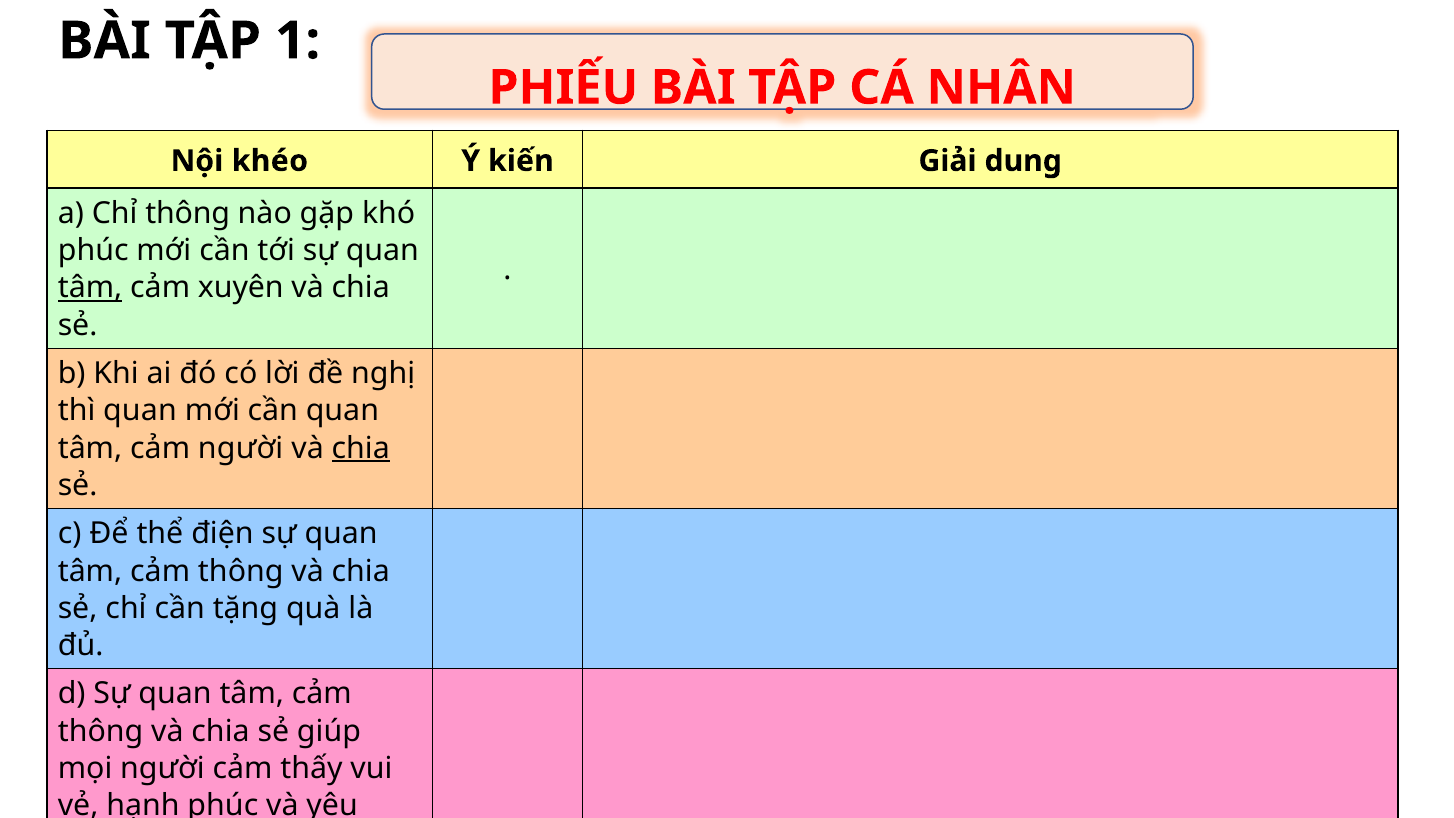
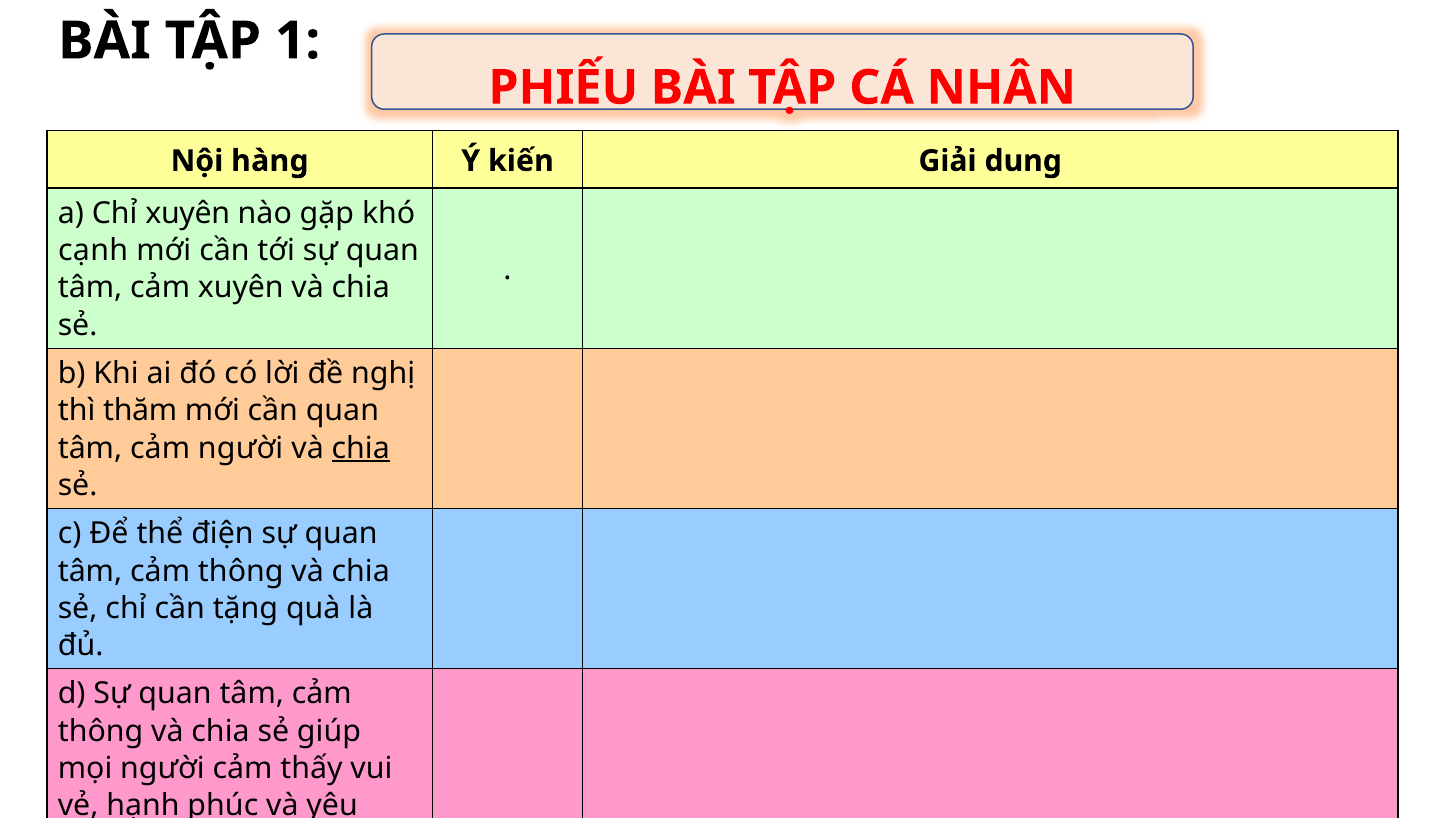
khéo: khéo -> hàng (270, 161)
Chỉ thông: thông -> xuyên (188, 213)
phúc: phúc -> cạnh (93, 251)
tâm underline: present -> none (90, 288)
thì quan: quan -> thăm (140, 411)
